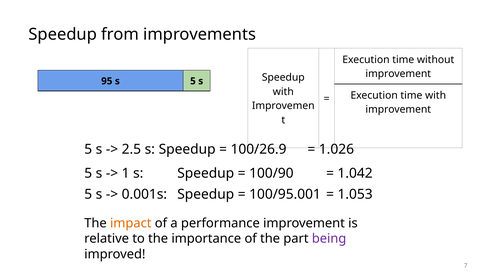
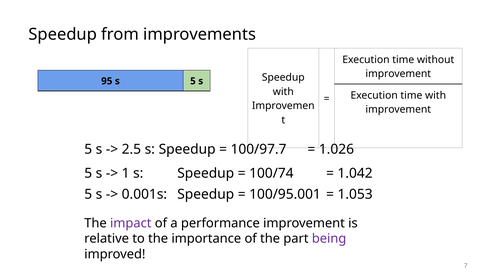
100/26.9: 100/26.9 -> 100/97.7 (259, 149)
100/90: 100/90 -> 100/74 (271, 173)
impact colour: orange -> purple (131, 223)
